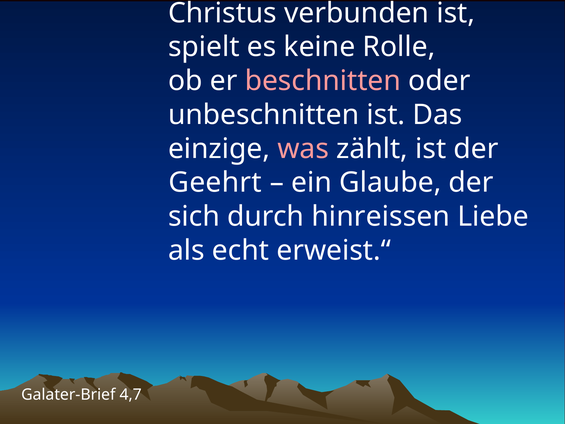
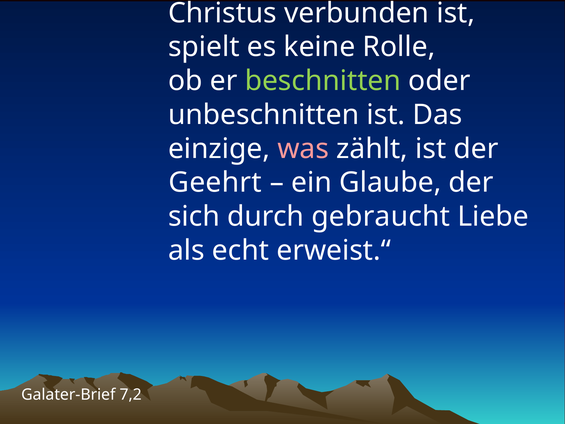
beschnitten colour: pink -> light green (323, 81)
hinreissen: hinreissen -> gebraucht (381, 216)
4,7: 4,7 -> 7,2 (131, 394)
